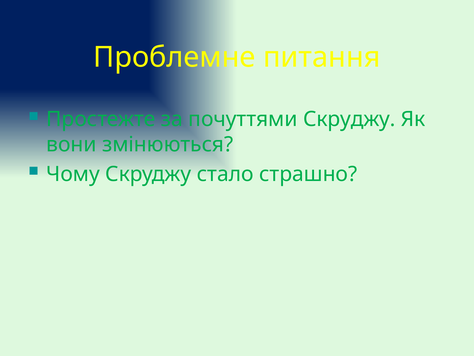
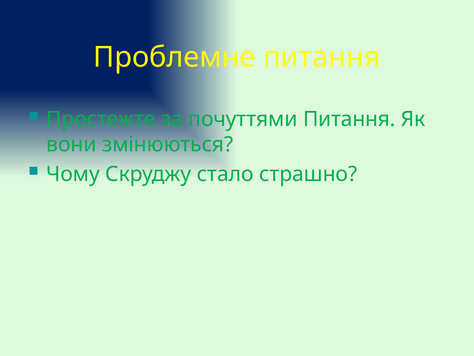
почуттями Скруджу: Скруджу -> Питання (349, 119)
